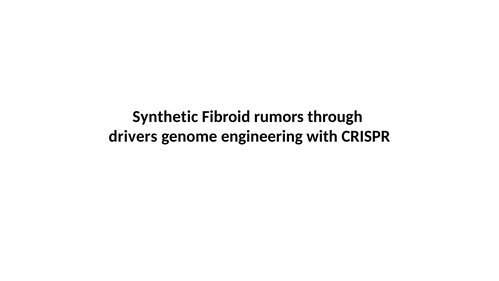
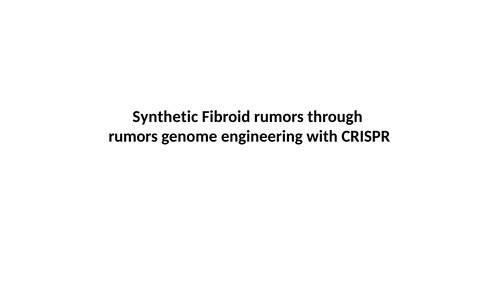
drivers: drivers -> rumors (133, 136)
